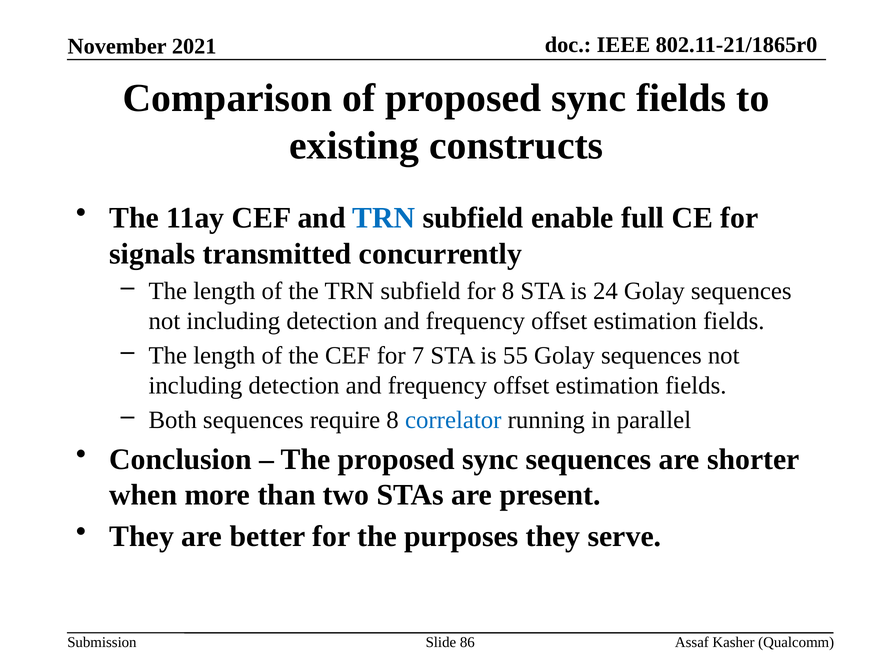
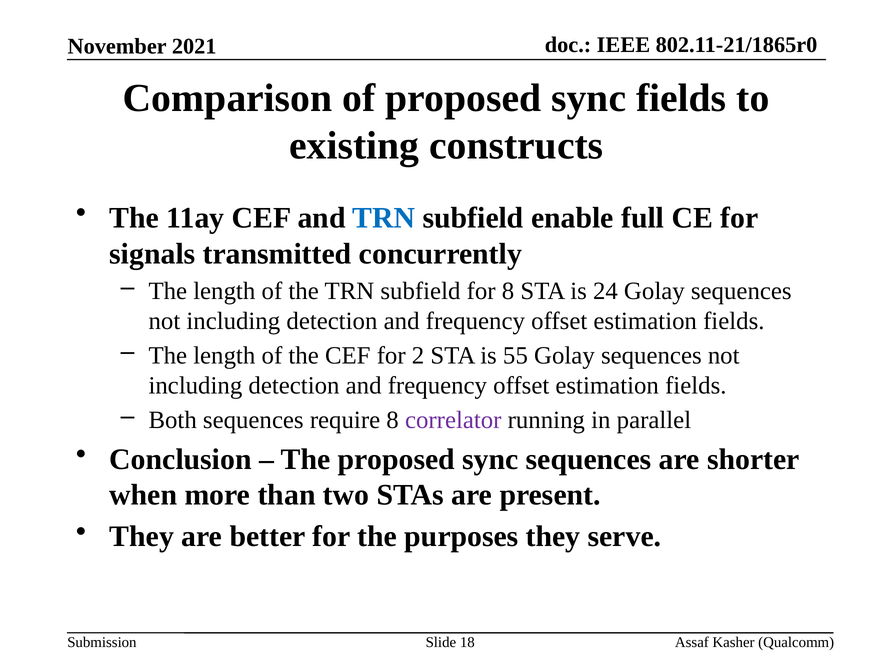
7: 7 -> 2 (418, 356)
correlator colour: blue -> purple (453, 420)
86: 86 -> 18 (467, 642)
